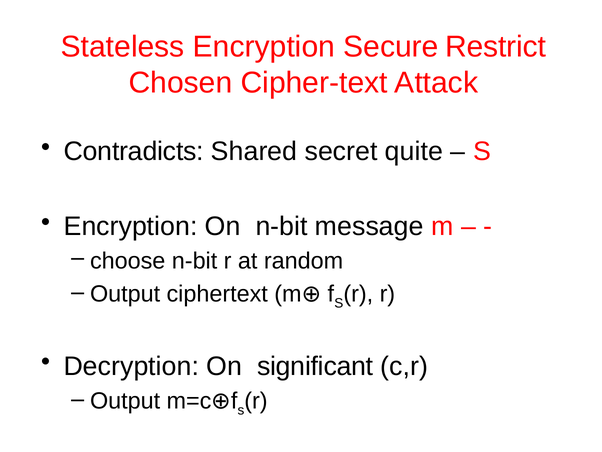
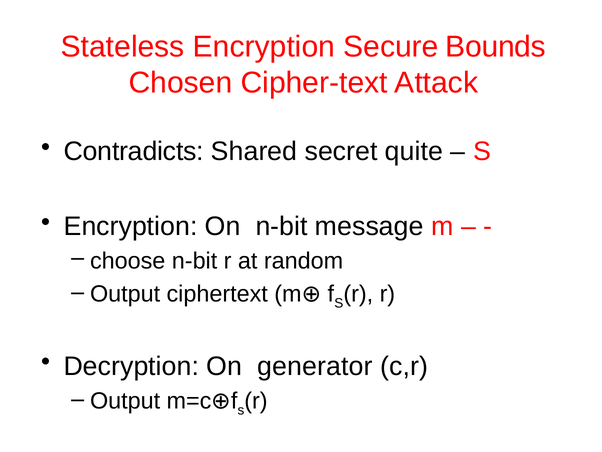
Restrict: Restrict -> Bounds (496, 47)
significant: significant -> generator (315, 366)
